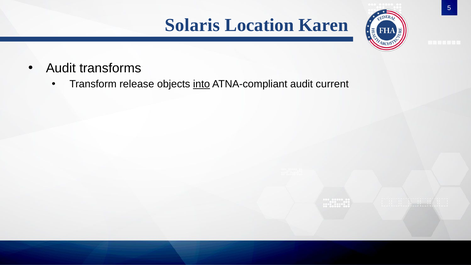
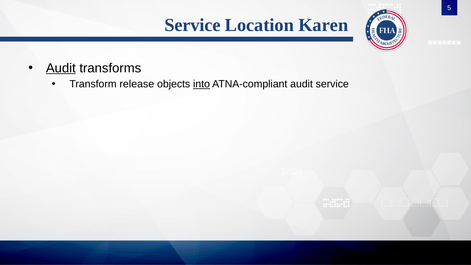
Solaris: Solaris -> Service (192, 25)
Audit underline: none -> present (61, 68)
audit current: current -> service (332, 84)
